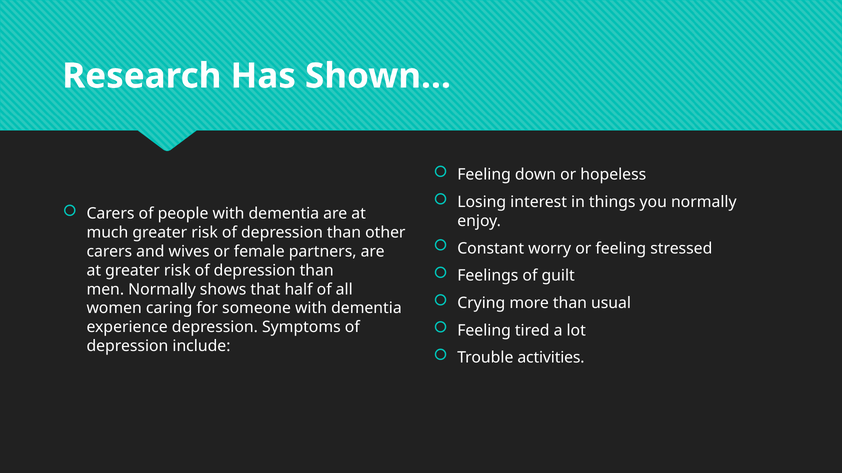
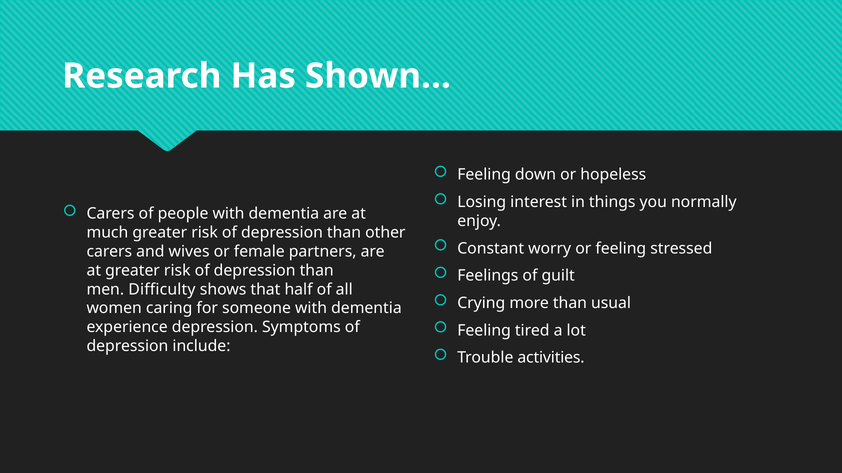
men Normally: Normally -> Difficulty (162, 290)
